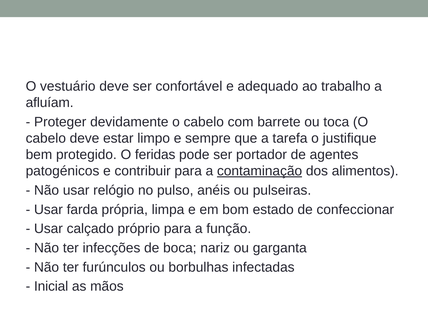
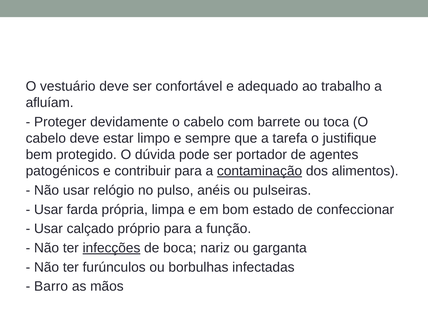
feridas: feridas -> dúvida (155, 155)
infecções underline: none -> present (111, 248)
Inicial: Inicial -> Barro (51, 286)
